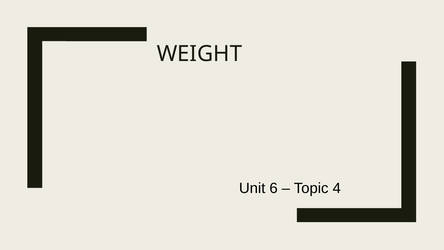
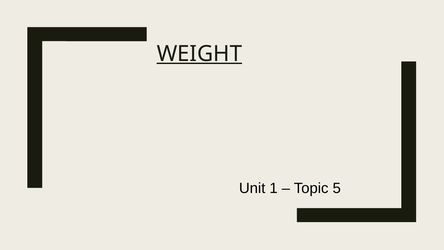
WEIGHT underline: none -> present (199, 54)
6: 6 -> 1 (274, 188)
4: 4 -> 5 (337, 188)
